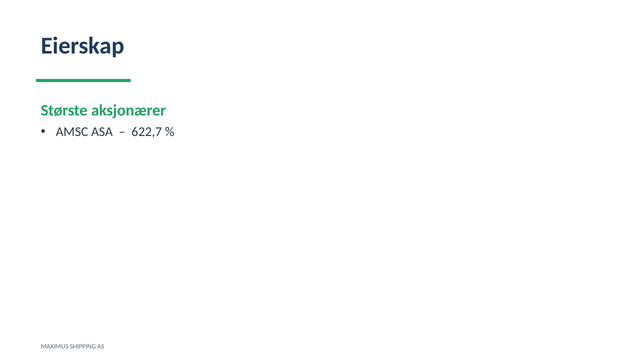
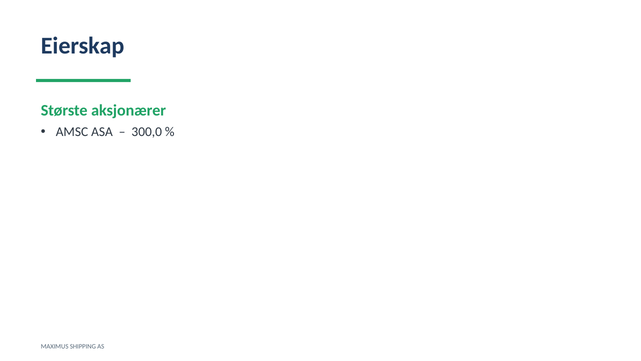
622,7: 622,7 -> 300,0 (147, 132)
